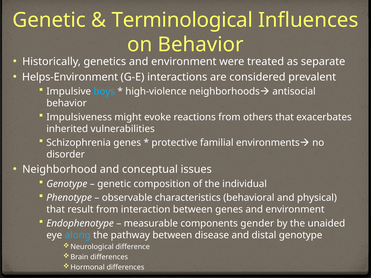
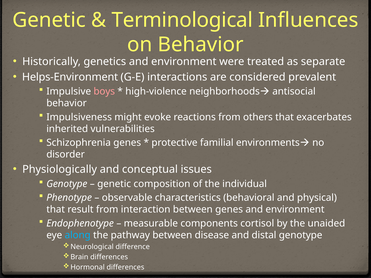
boys colour: light blue -> pink (104, 92)
Neighborhood: Neighborhood -> Physiologically (60, 170)
gender: gender -> cortisol (257, 224)
